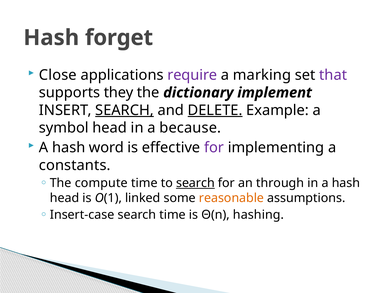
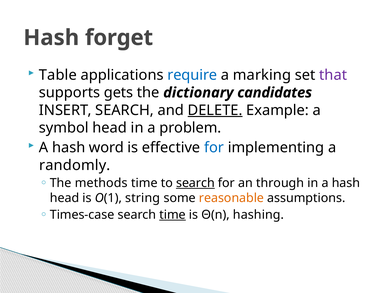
Close: Close -> Table (58, 75)
require colour: purple -> blue (192, 75)
they: they -> gets (119, 92)
implement: implement -> candidates (275, 92)
SEARCH underline: present -> none (125, 110)
because: because -> problem (190, 128)
for colour: purple -> blue (214, 147)
constants: constants -> randomly (75, 165)
compute: compute -> methods (101, 183)
linked: linked -> string (143, 198)
Insert-case: Insert-case -> Times-case (82, 215)
time underline: none -> present (173, 215)
